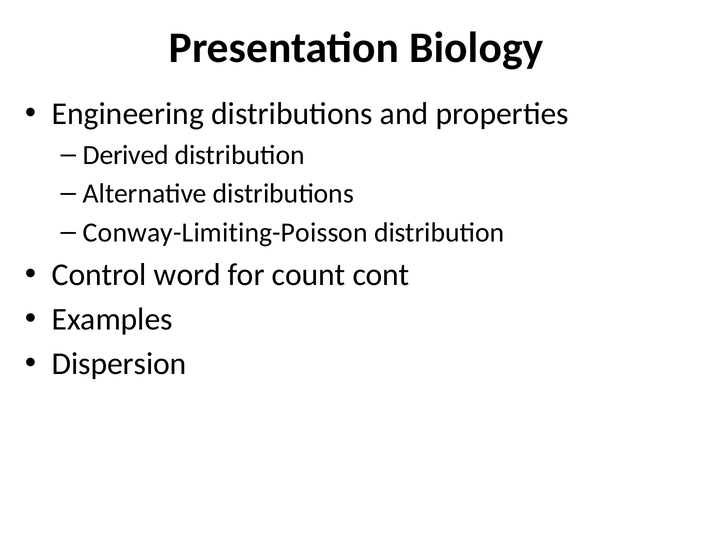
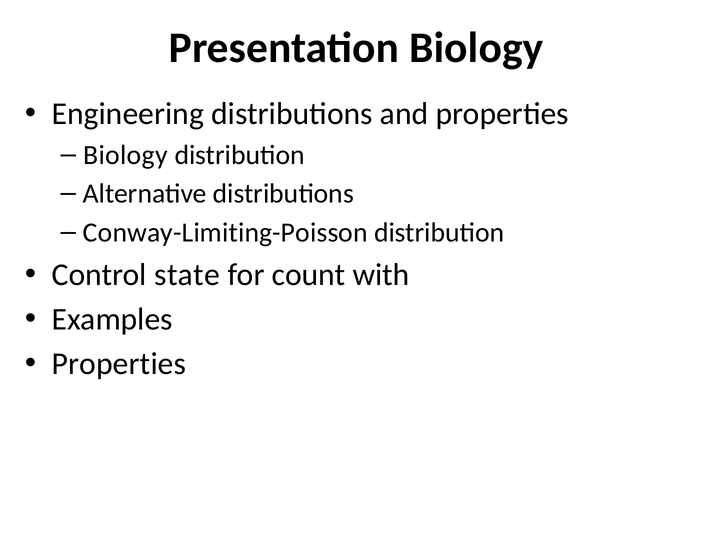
Derived: Derived -> Biology (125, 155)
word: word -> state (187, 275)
cont: cont -> with (381, 275)
Dispersion: Dispersion -> Properties (119, 364)
